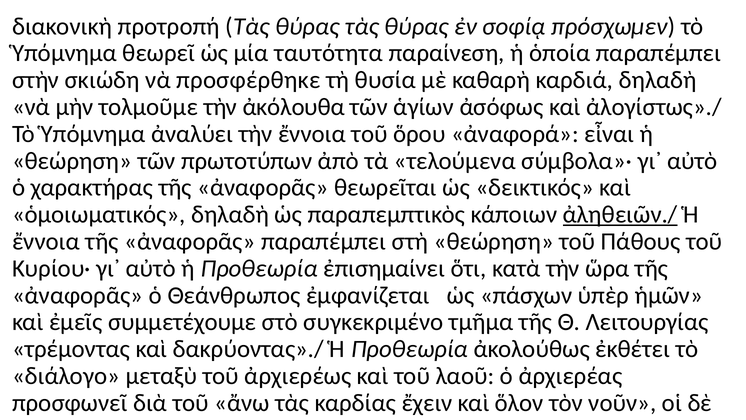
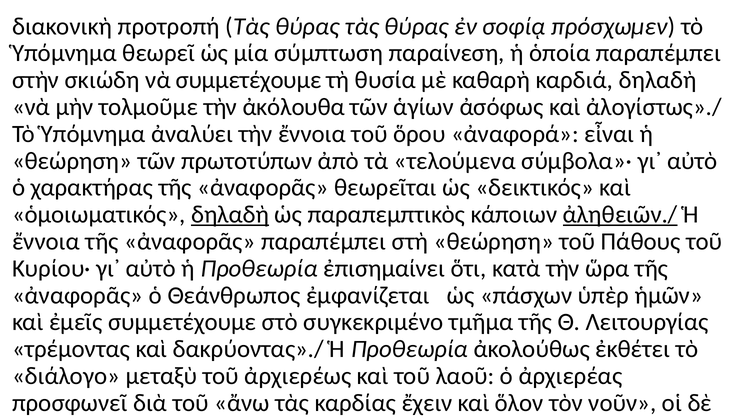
ταυτότητα: ταυτότητα -> σύμπτωση (329, 53)
νὰ προσφέρθηκε: προσφέρθηκε -> συμμετέχουμε (249, 80)
δηλαδὴ underline: none -> present (230, 214)
